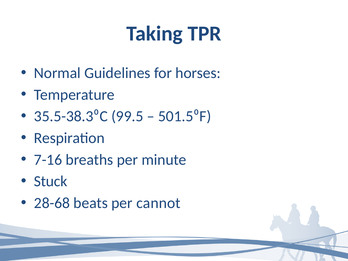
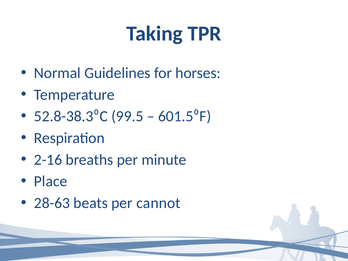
35.5-38.3⁰C: 35.5-38.3⁰C -> 52.8-38.3⁰C (71, 116)
501.5⁰F: 501.5⁰F -> 601.5⁰F (185, 116)
7-16: 7-16 -> 2-16 (48, 160)
Stuck: Stuck -> Place (51, 181)
28-68: 28-68 -> 28-63 (52, 203)
